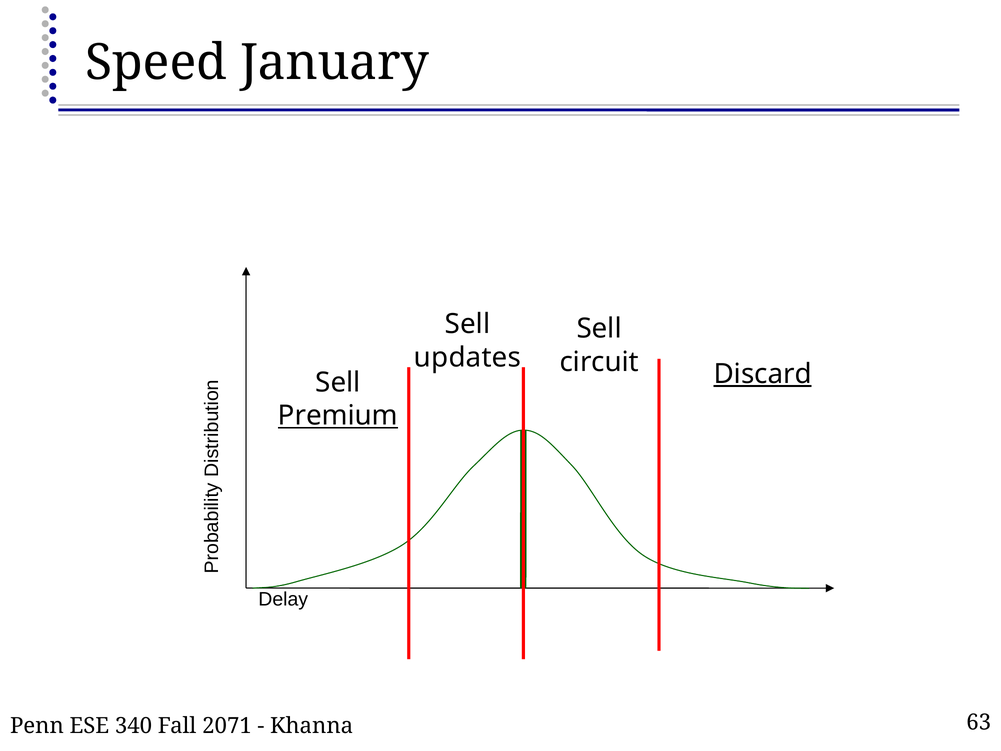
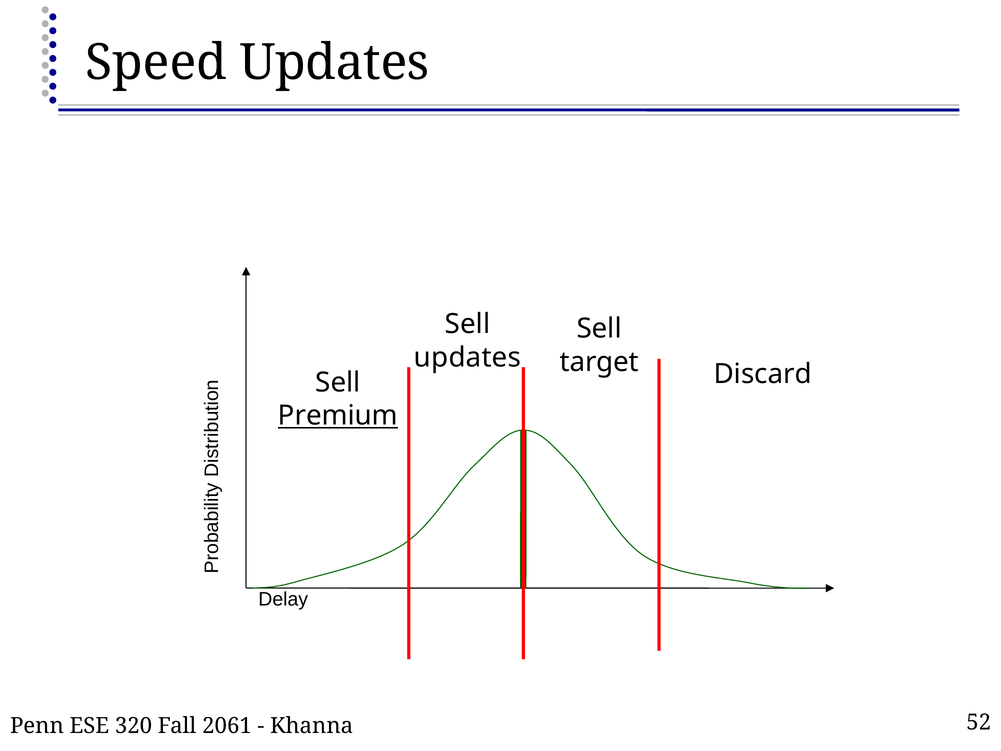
Speed January: January -> Updates (335, 63)
circuit: circuit -> target (599, 362)
Discard underline: present -> none (763, 374)
340: 340 -> 320 (134, 726)
2071: 2071 -> 2061 (227, 726)
63: 63 -> 52 (979, 722)
